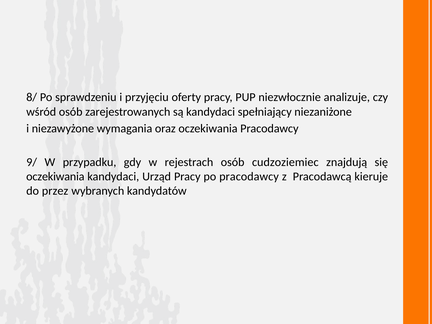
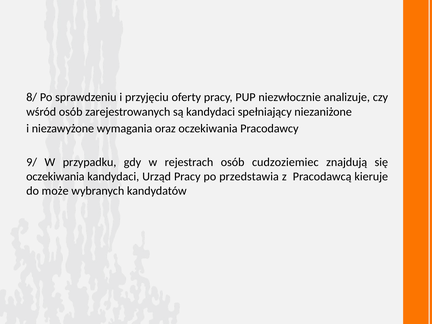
po pracodawcy: pracodawcy -> przedstawia (249, 177)
przez: przez -> może (55, 191)
